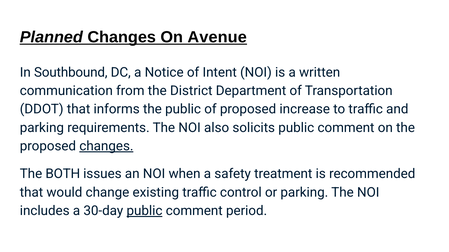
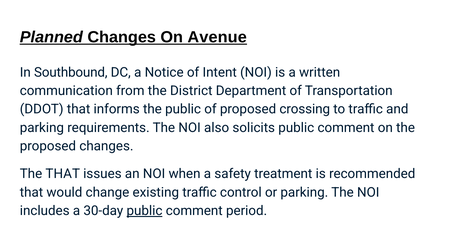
increase: increase -> crossing (305, 109)
changes underline: present -> none (106, 146)
The BOTH: BOTH -> THAT (63, 174)
